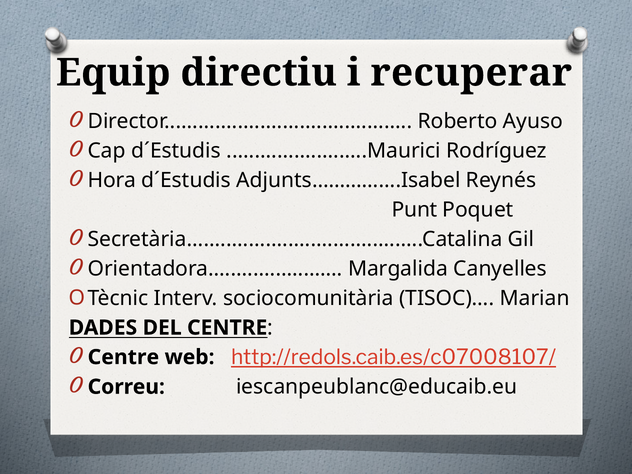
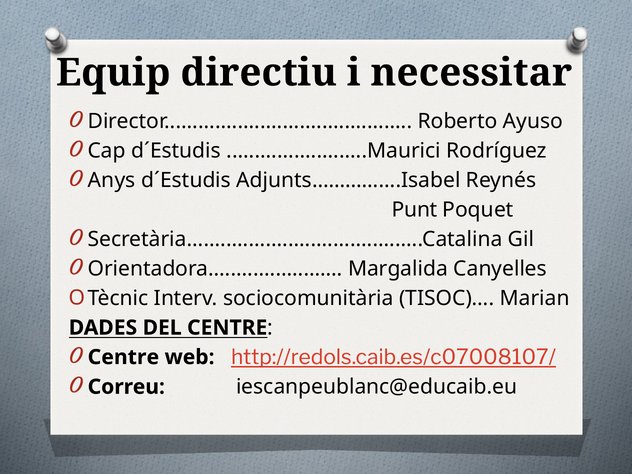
recuperar: recuperar -> necessitar (471, 73)
Hora: Hora -> Anys (112, 180)
